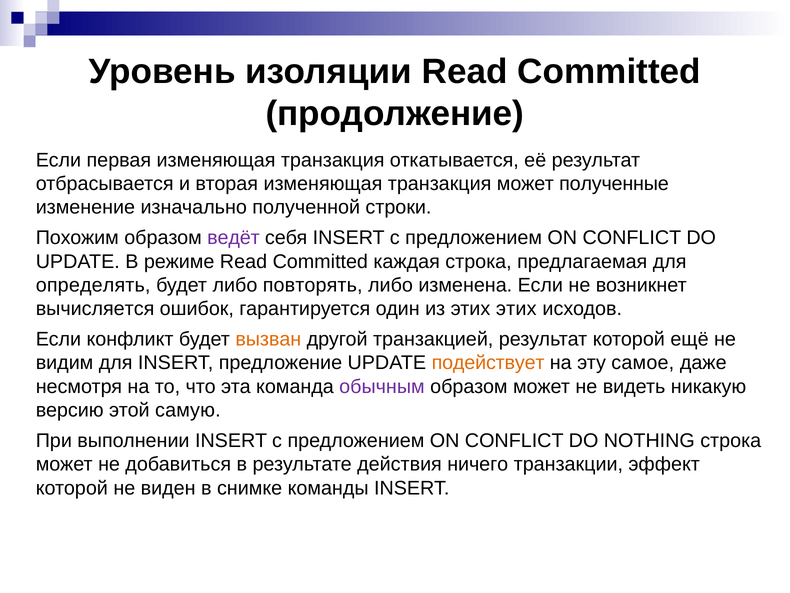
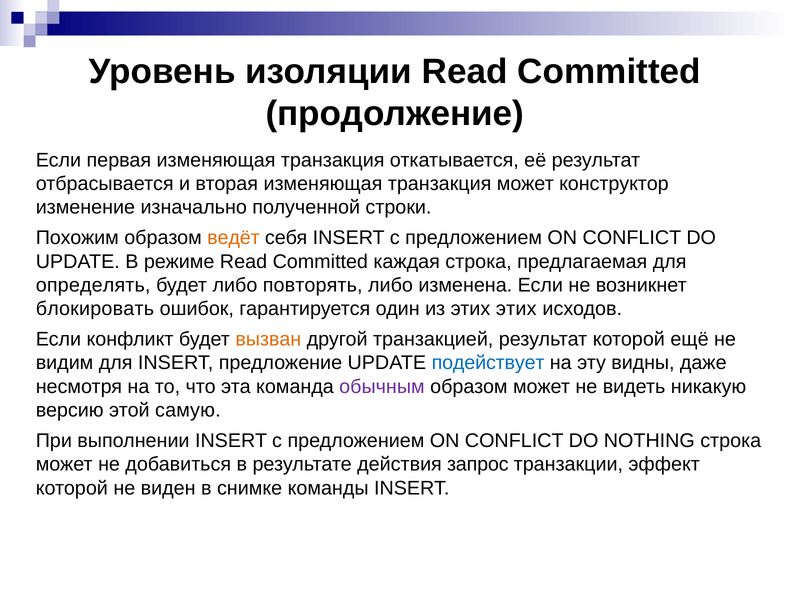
полученные: полученные -> конструктор (614, 184)
ведёт colour: purple -> orange (233, 238)
вычисляется: вычисляется -> блокировать (95, 309)
подействует colour: orange -> blue (488, 363)
самое: самое -> видны (643, 363)
ничего: ничего -> запрос (478, 464)
